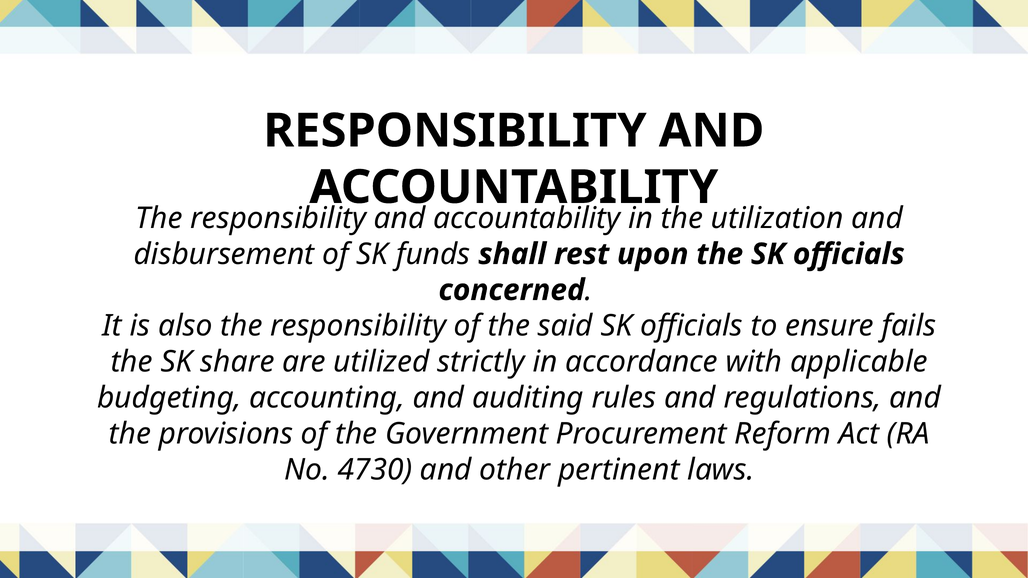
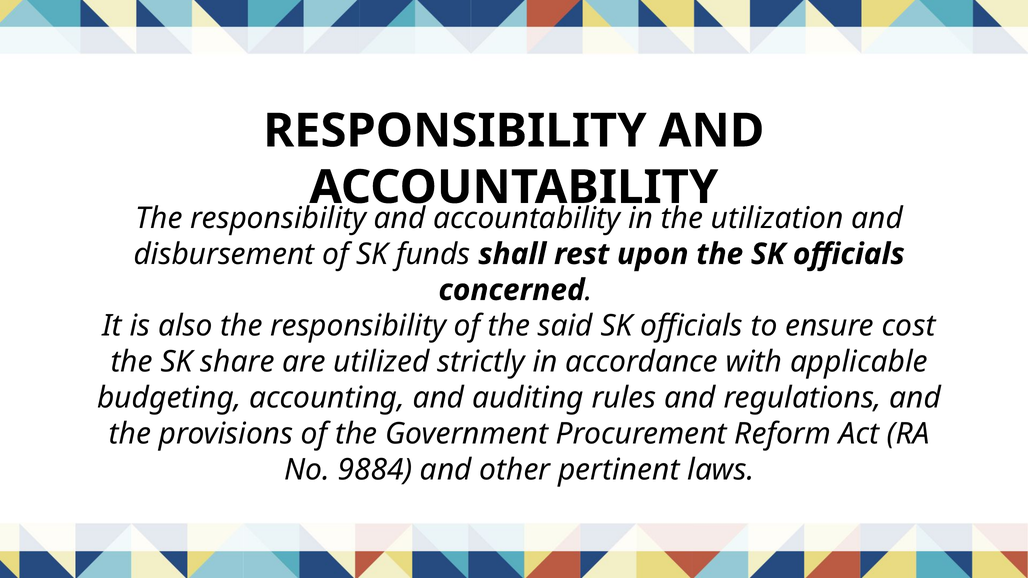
fails: fails -> cost (909, 326)
4730: 4730 -> 9884 (375, 470)
